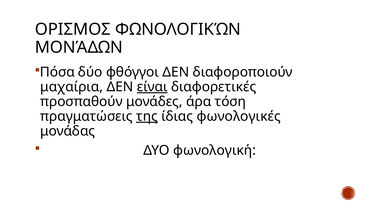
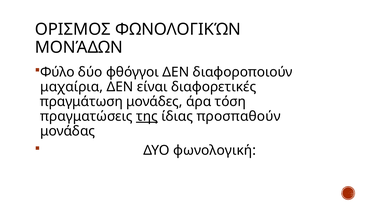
Πόσα: Πόσα -> Φύλο (57, 72)
είναι underline: present -> none (152, 87)
προσπαθούν: προσπαθούν -> πραγμάτωση (81, 102)
φωνολογικές: φωνολογικές -> προσπαθούν (239, 117)
